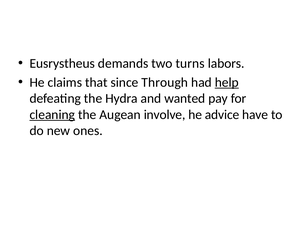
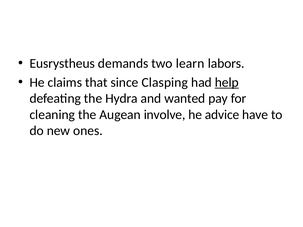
turns: turns -> learn (190, 64)
Through: Through -> Clasping (165, 82)
cleaning underline: present -> none (52, 115)
